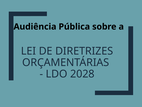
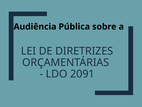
2028: 2028 -> 2091 (82, 74)
